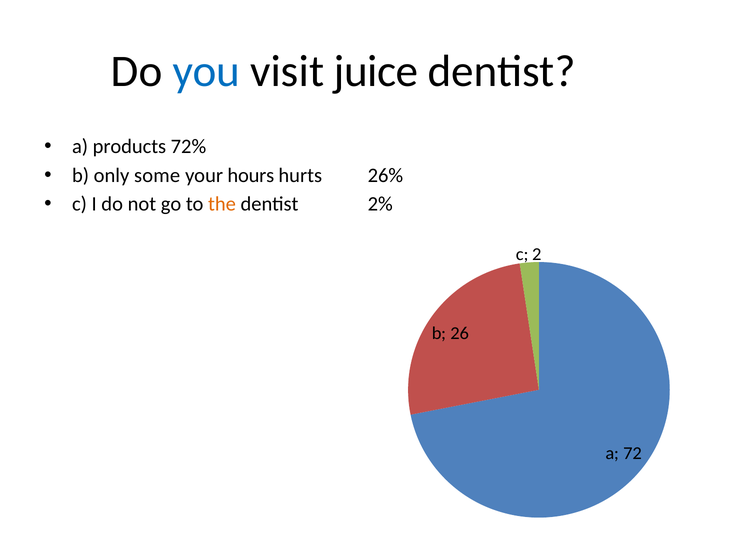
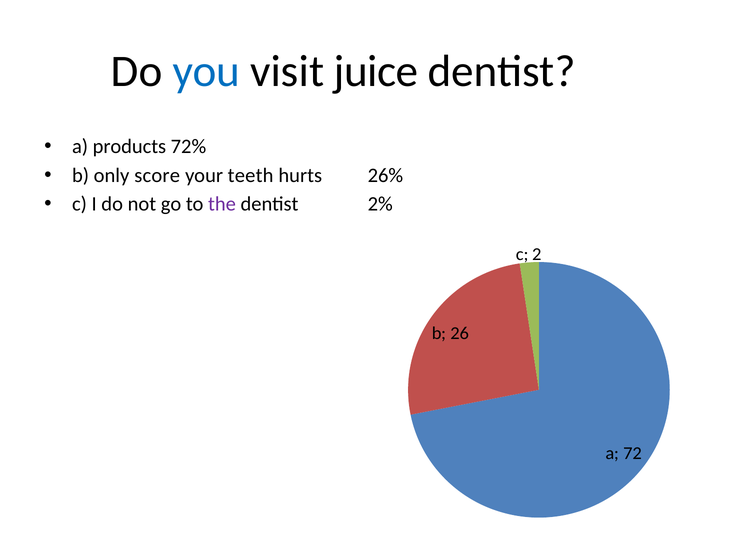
some: some -> score (157, 176)
hours: hours -> teeth (251, 176)
the colour: orange -> purple (222, 204)
